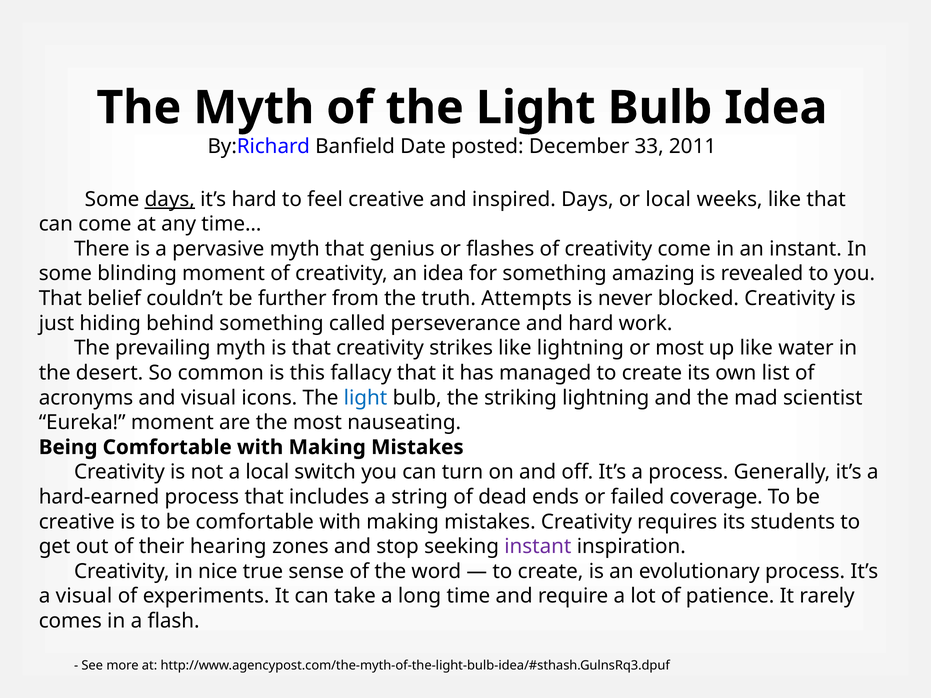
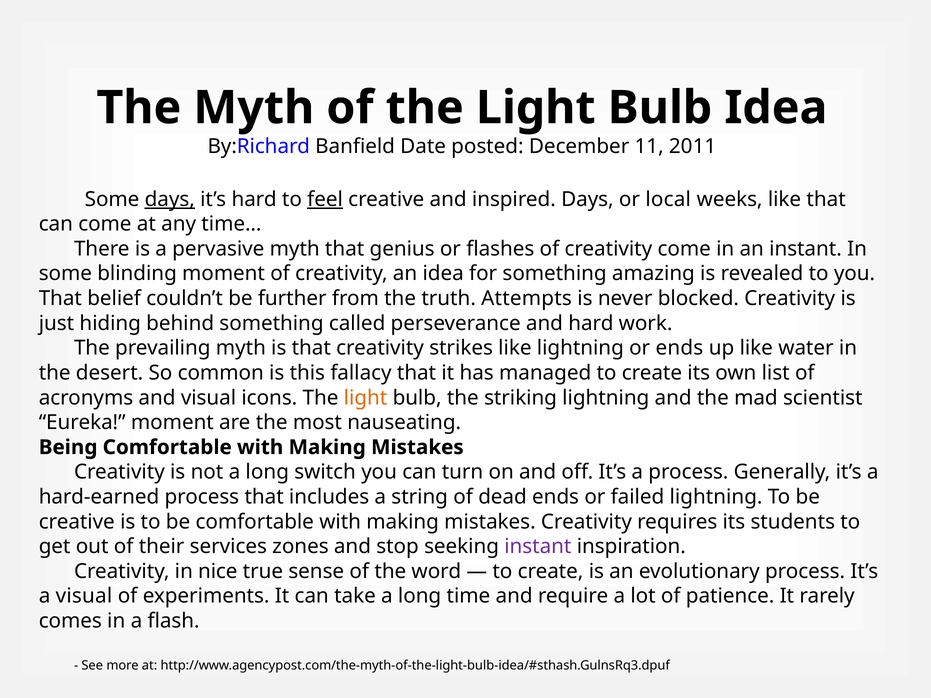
33: 33 -> 11 (649, 146)
feel underline: none -> present (325, 199)
or most: most -> ends (679, 348)
light colour: blue -> orange (366, 398)
not a local: local -> long (267, 472)
failed coverage: coverage -> lightning (716, 497)
hearing: hearing -> services (228, 547)
